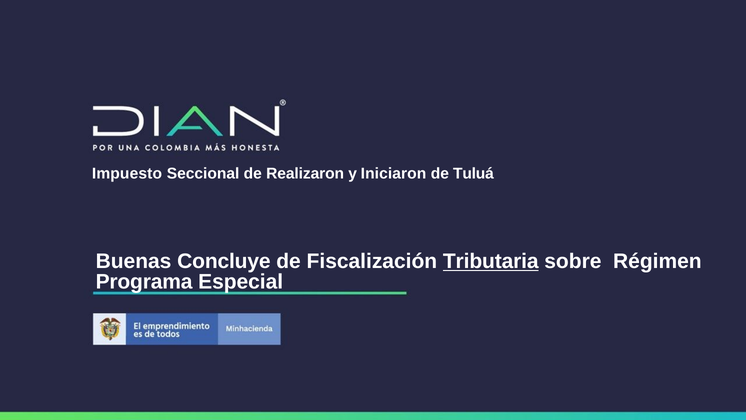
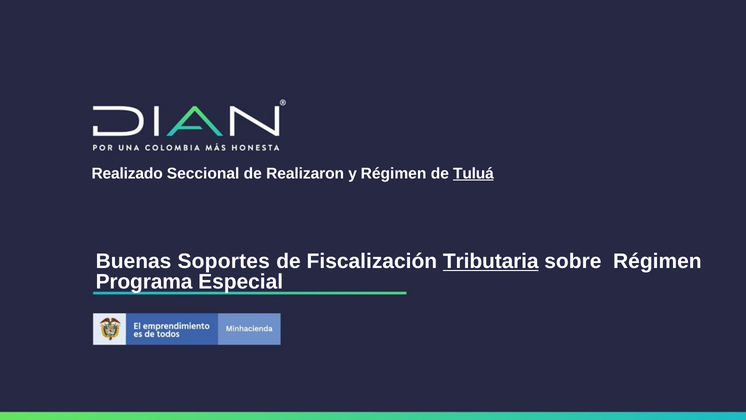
Impuesto: Impuesto -> Realizado (127, 173)
y Iniciaron: Iniciaron -> Régimen (394, 173)
Tuluá underline: none -> present (473, 173)
Concluye: Concluye -> Soportes (224, 261)
